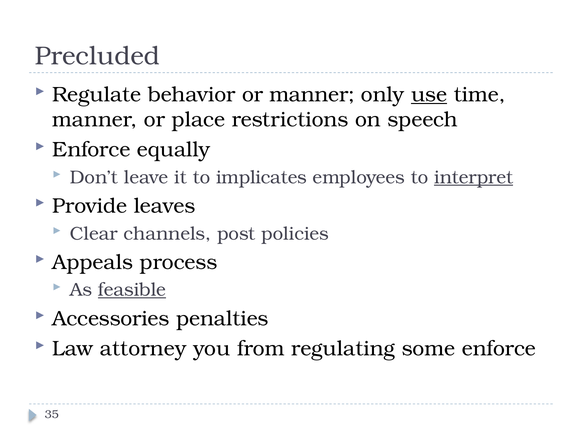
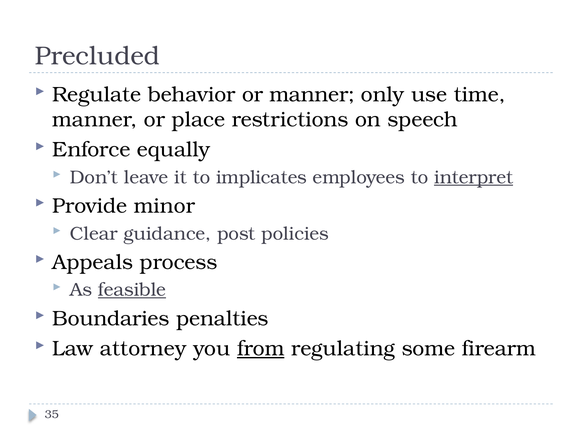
use underline: present -> none (429, 95)
leaves: leaves -> minor (164, 206)
channels: channels -> guidance (167, 234)
Accessories: Accessories -> Boundaries (111, 319)
from underline: none -> present (261, 349)
some enforce: enforce -> firearm (499, 349)
